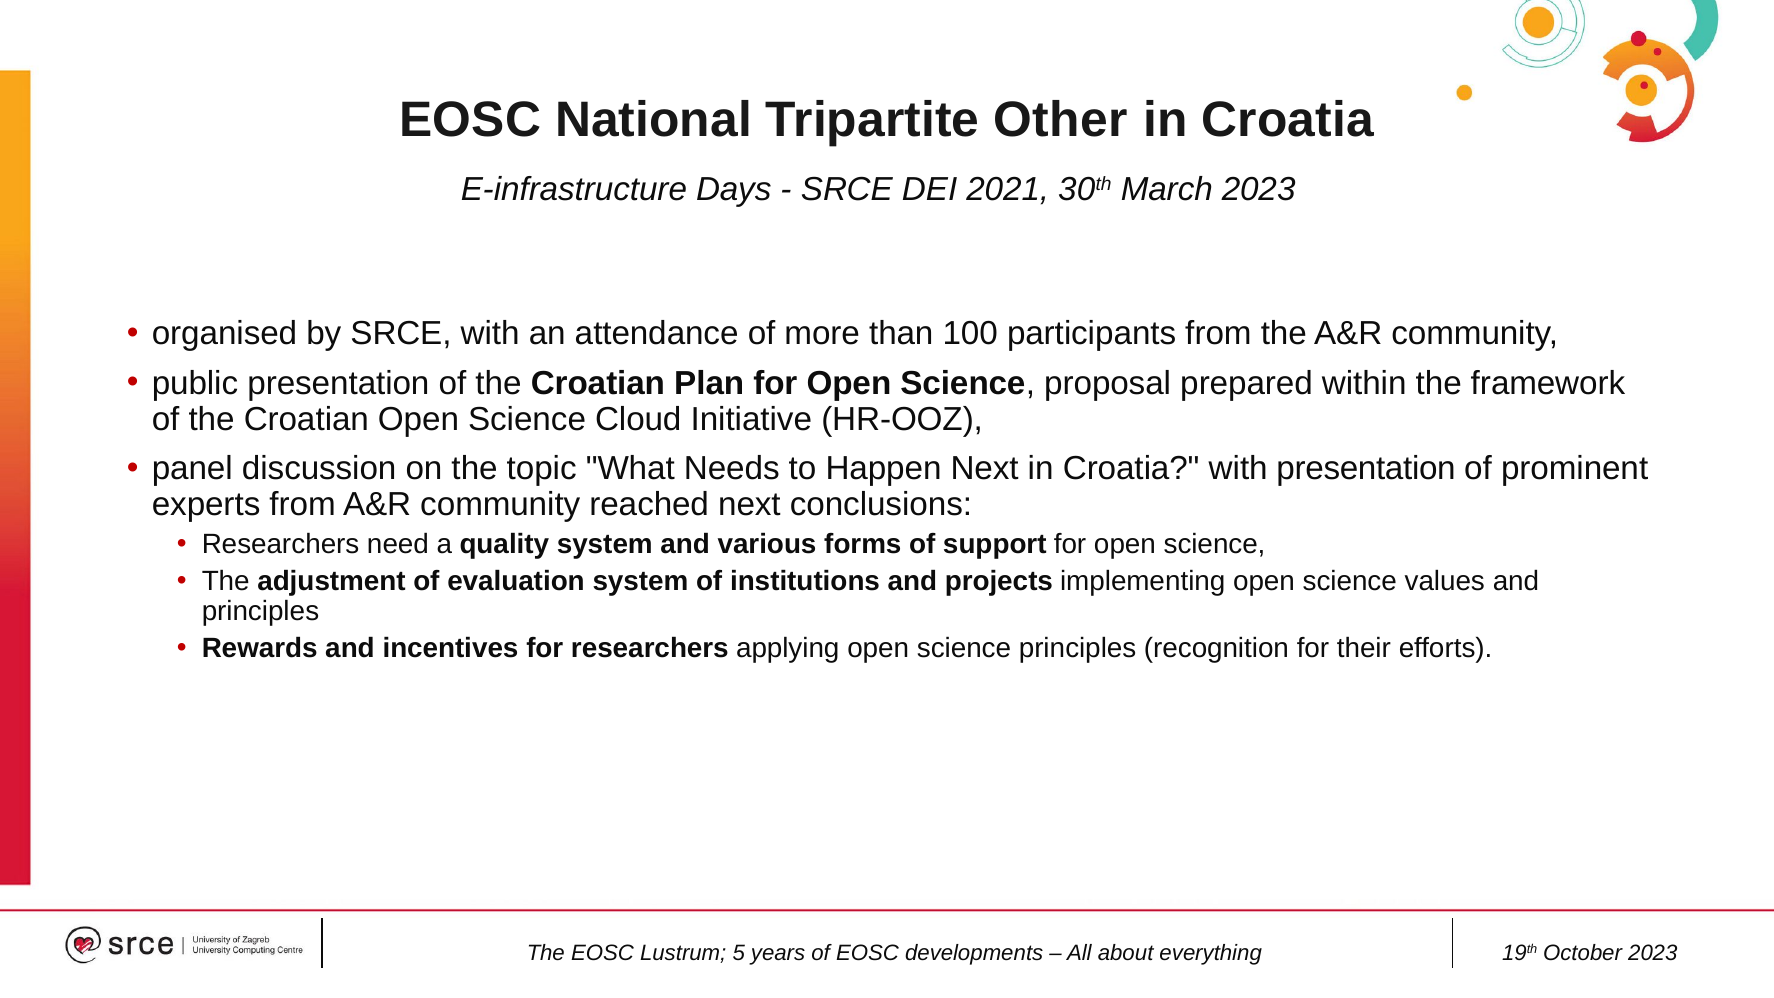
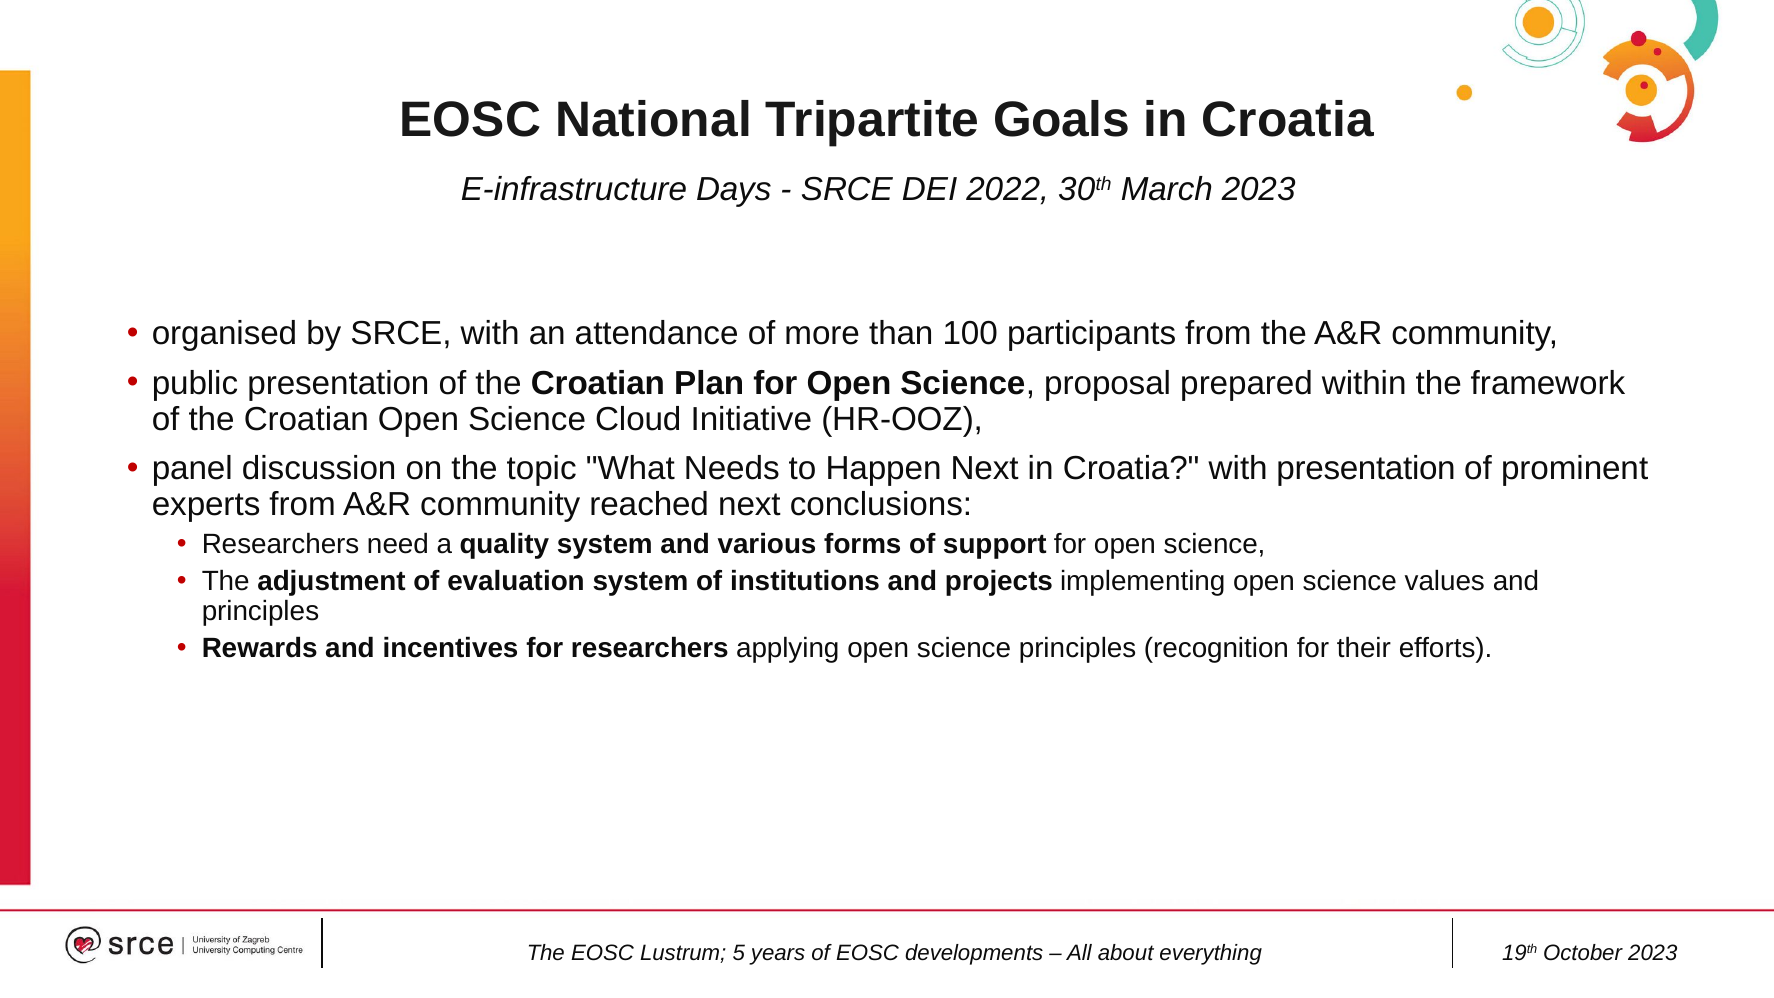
Other: Other -> Goals (1061, 120)
2021: 2021 -> 2022 (1008, 190)
